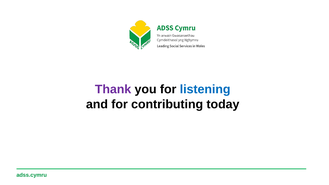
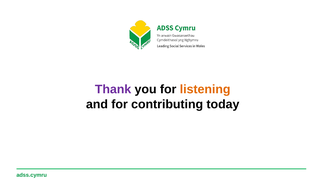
listening colour: blue -> orange (205, 89)
